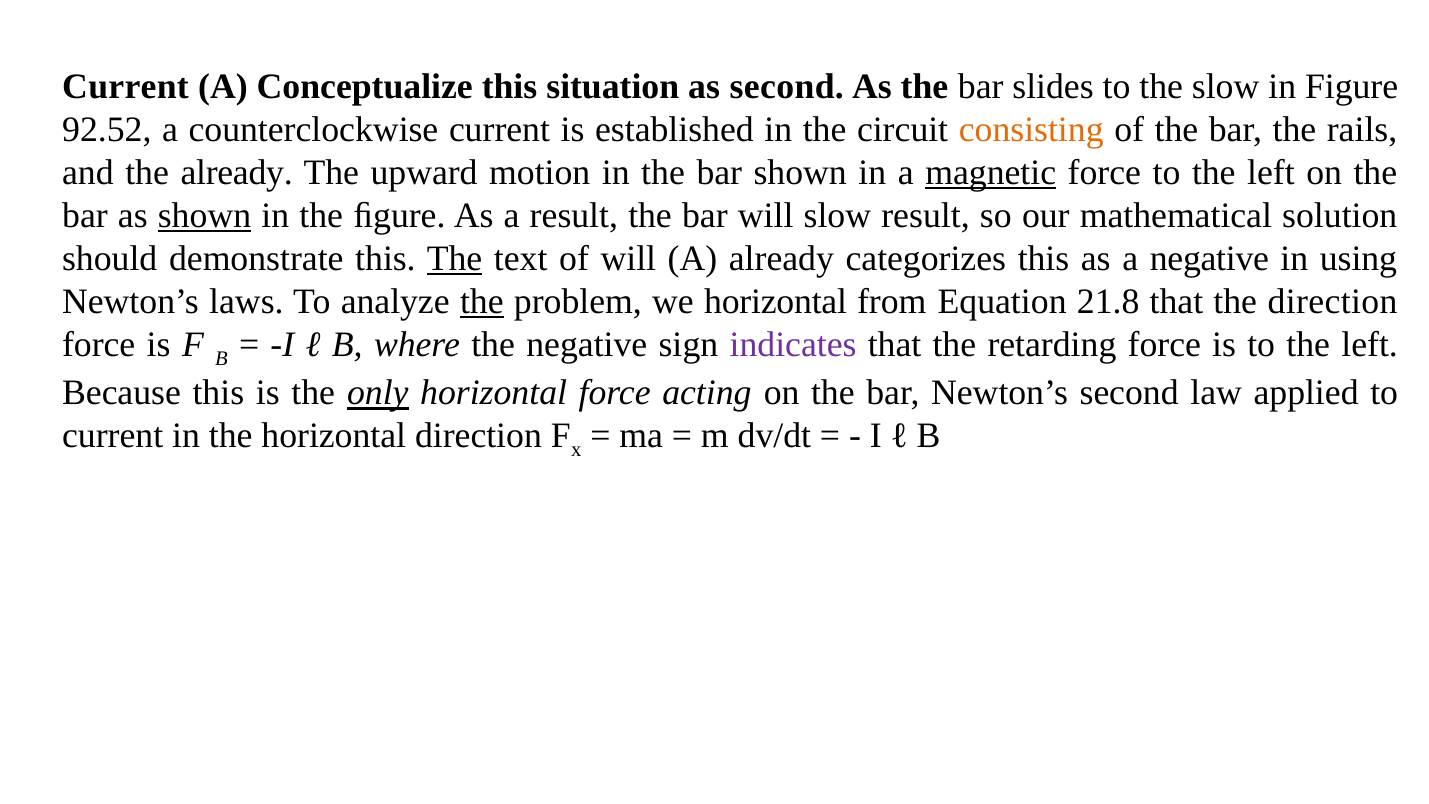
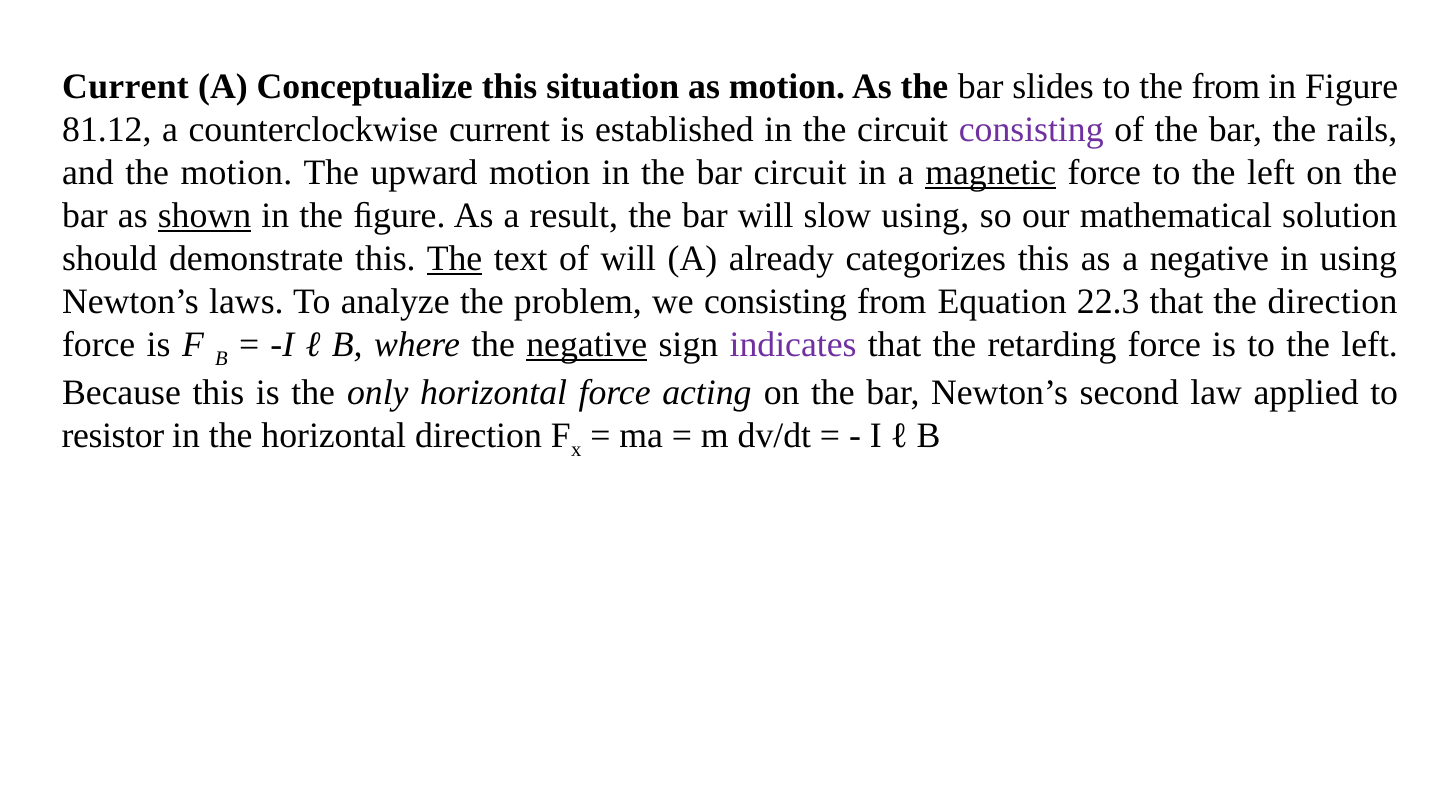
as second: second -> motion (787, 87)
the slow: slow -> from (1226, 87)
92.52: 92.52 -> 81.12 (107, 130)
consisting colour: orange -> purple (1031, 130)
the already: already -> motion (236, 173)
bar shown: shown -> circuit (800, 173)
slow result: result -> using (925, 216)
the underline: present -> none (482, 301)
we horizontal: horizontal -> consisting (776, 301)
21.8: 21.8 -> 22.3 (1108, 301)
negative underline: none -> present (587, 344)
only underline: present -> none (378, 393)
current: current -> resistor (113, 436)
